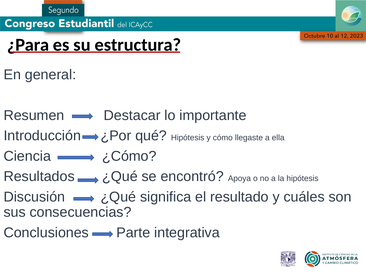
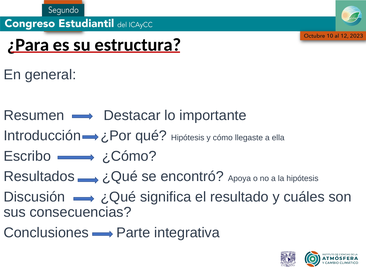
Ciencia: Ciencia -> Escribo (27, 156)
